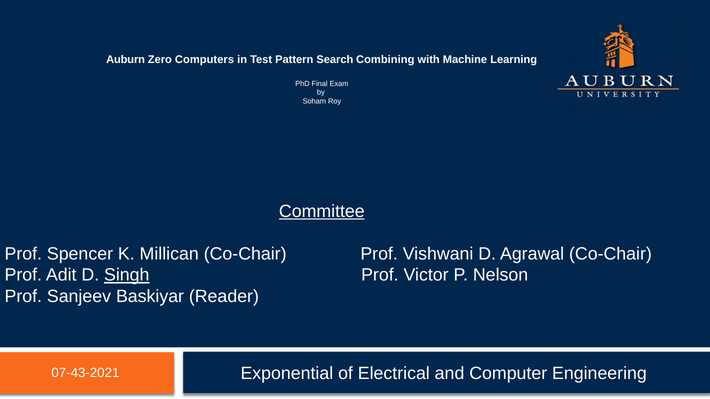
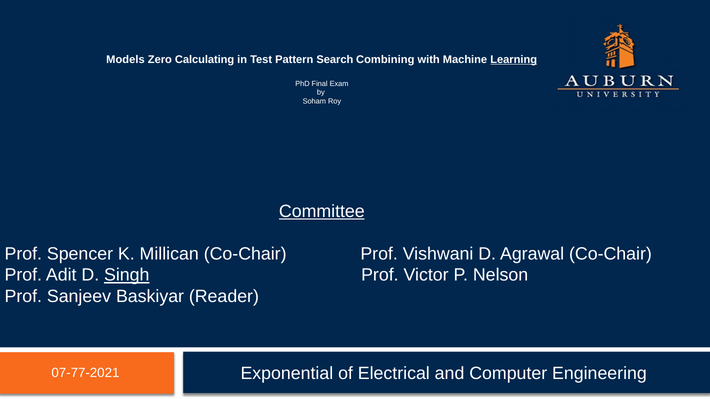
Auburn: Auburn -> Models (125, 60)
Computers: Computers -> Calculating (205, 60)
Learning underline: none -> present (514, 60)
07-43-2021: 07-43-2021 -> 07-77-2021 (85, 373)
